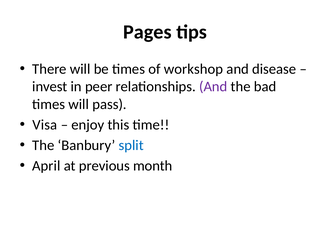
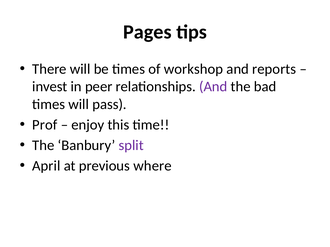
disease: disease -> reports (274, 69)
Visa: Visa -> Prof (45, 125)
split colour: blue -> purple (131, 146)
month: month -> where (153, 166)
